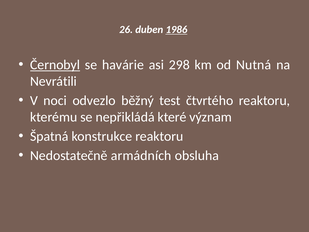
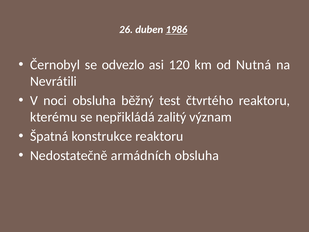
Černobyl underline: present -> none (55, 65)
havárie: havárie -> odvezlo (123, 65)
298: 298 -> 120 (179, 65)
noci odvezlo: odvezlo -> obsluha (94, 101)
které: které -> zalitý (172, 117)
